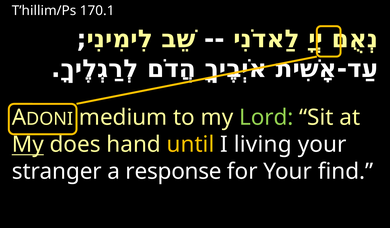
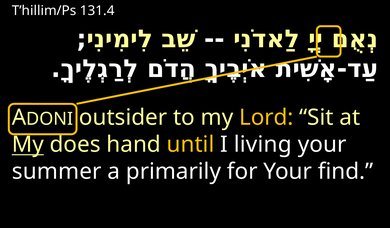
170.1: 170.1 -> 131.4 (97, 11)
medium: medium -> outsider (123, 118)
Lord colour: light green -> yellow (266, 118)
stranger: stranger -> summer (57, 172)
response: response -> primarily (173, 172)
